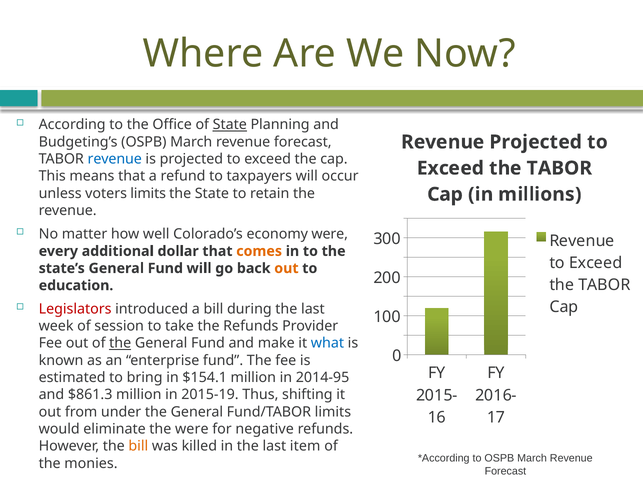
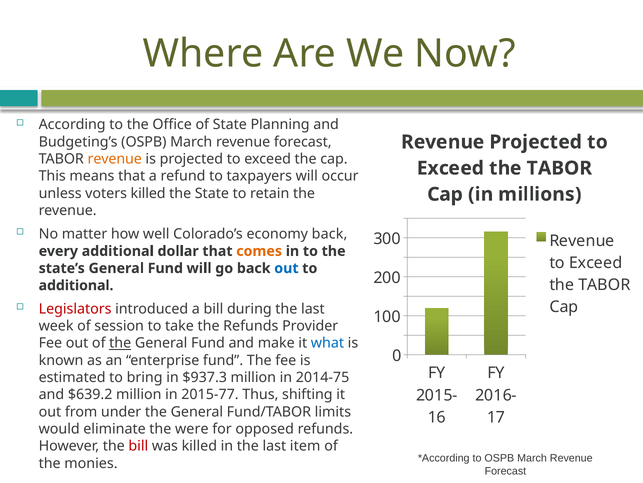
State underline: present -> none (230, 125)
revenue colour: blue -> orange (115, 159)
voters limits: limits -> killed (148, 193)
economy were: were -> back (330, 234)
out colour: orange -> blue (286, 268)
education: education -> additional (76, 285)
$154.1: $154.1 -> $937.3 (205, 377)
2014-95: 2014-95 -> 2014-75 (323, 377)
$861.3: $861.3 -> $639.2 (90, 394)
2015-19: 2015-19 -> 2015-77 (210, 394)
negative: negative -> opposed (265, 428)
bill colour: orange -> red (138, 446)
